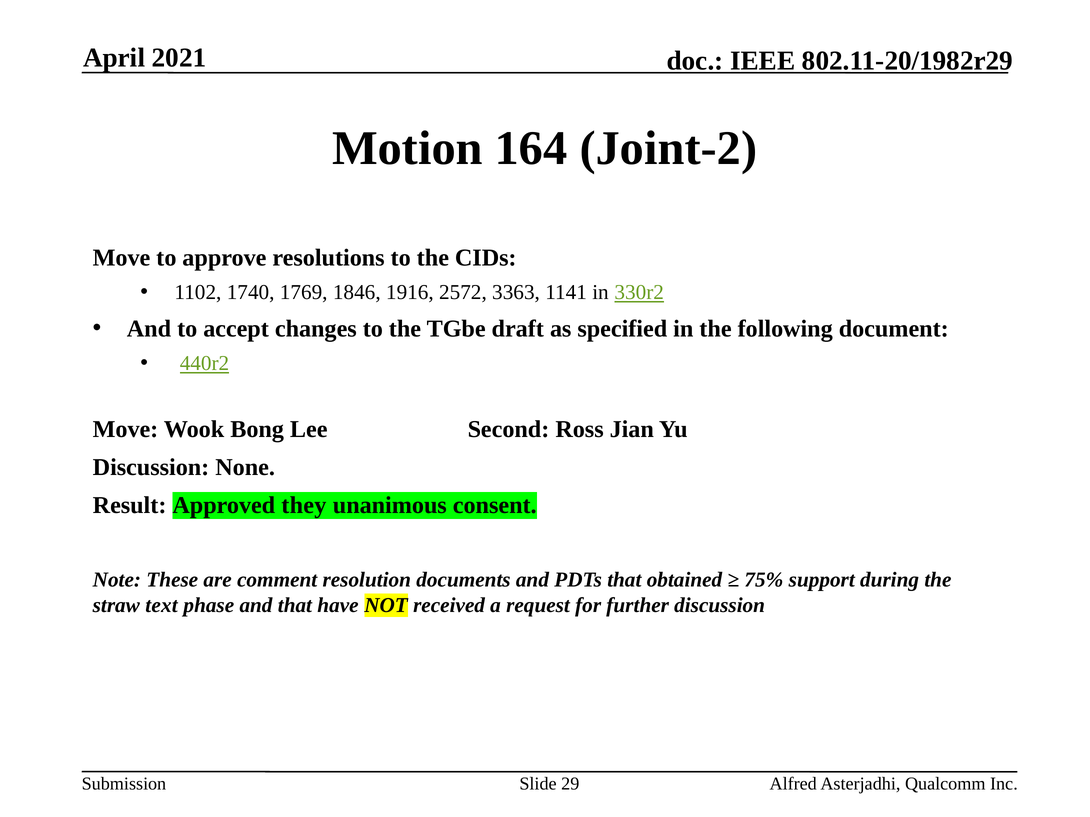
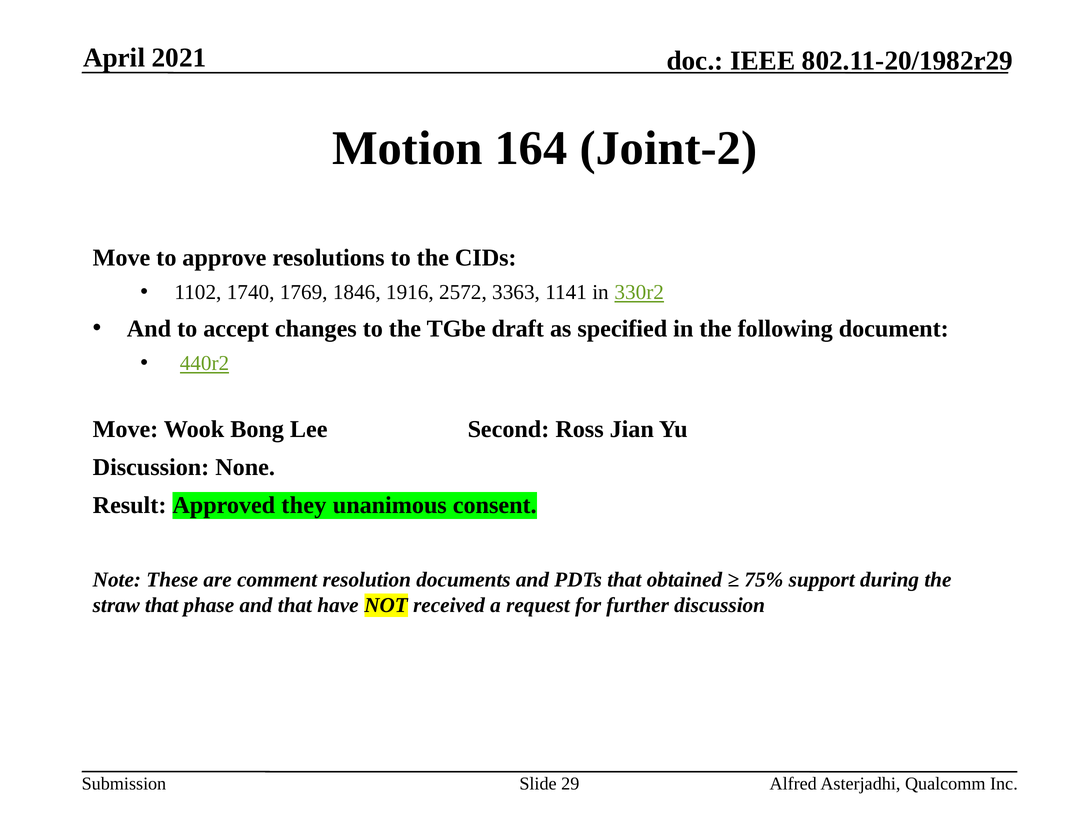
straw text: text -> that (162, 606)
